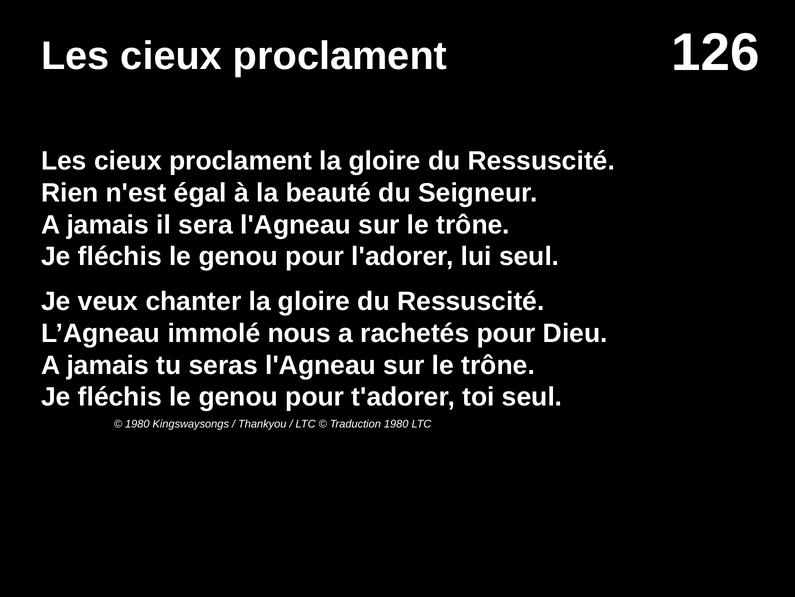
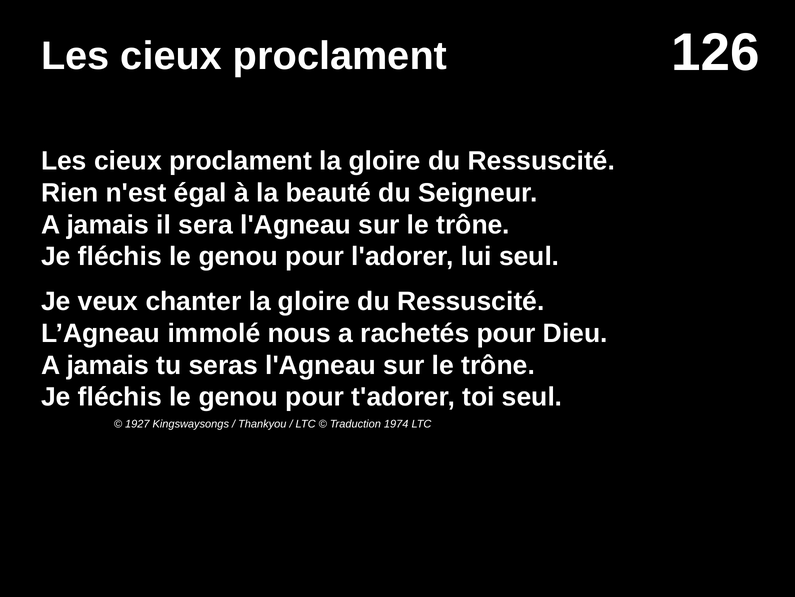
1980: 1980 -> 1927 (137, 424)
Traduction 1980: 1980 -> 1974 (396, 424)
